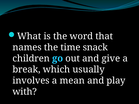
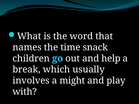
give: give -> help (111, 59)
mean: mean -> might (72, 81)
